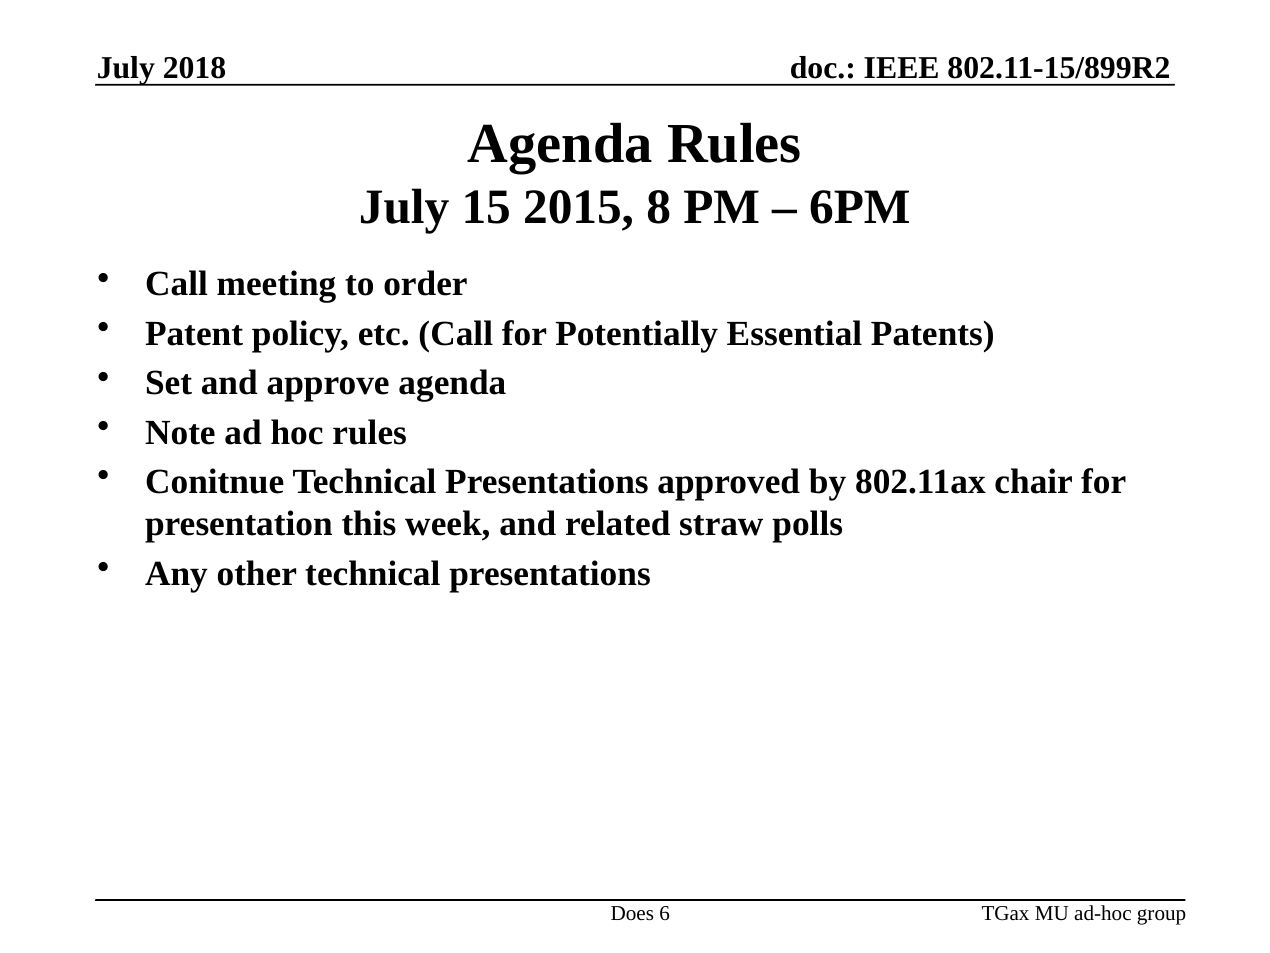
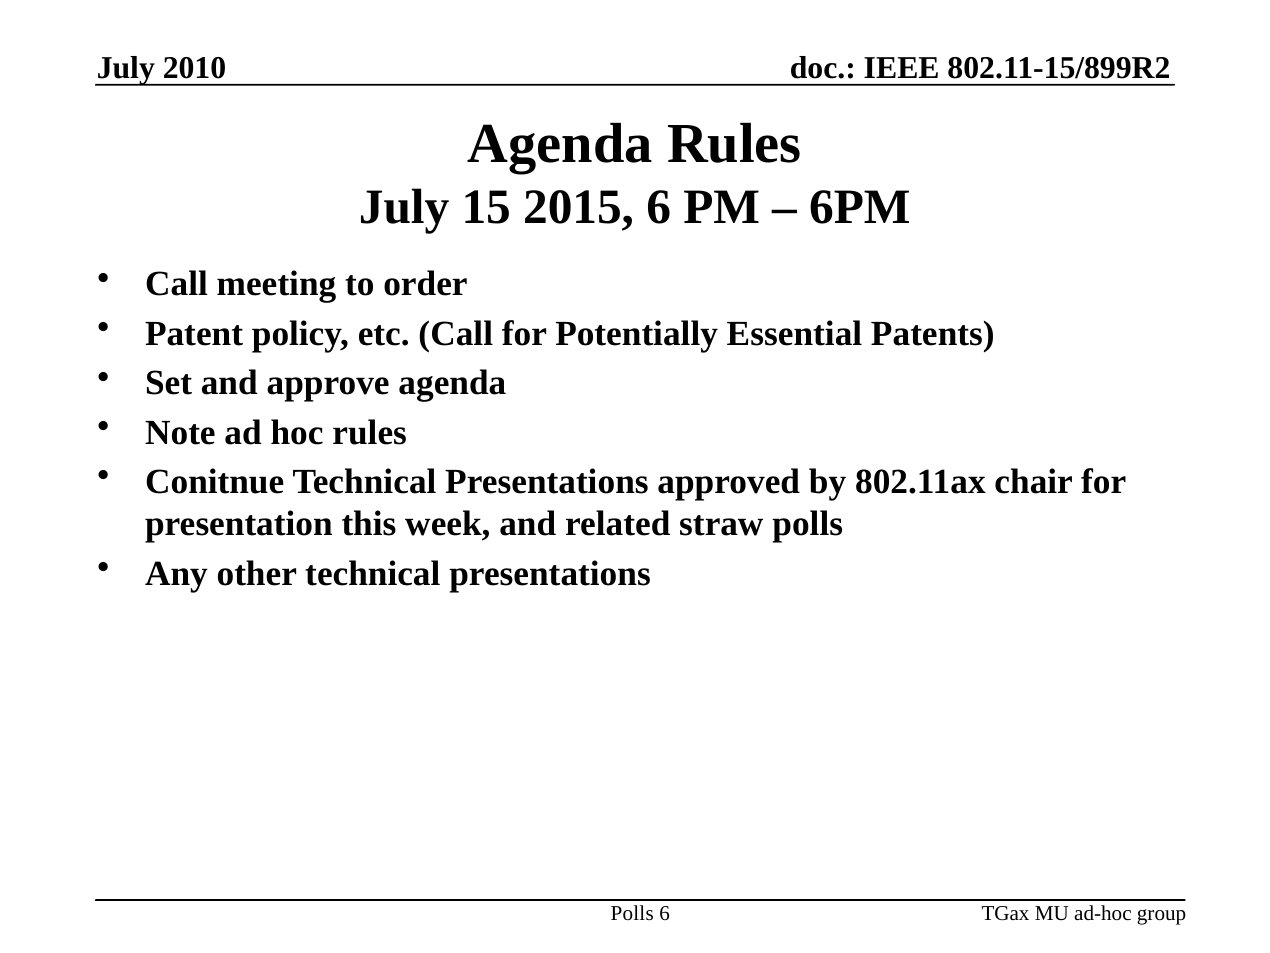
2018: 2018 -> 2010 (195, 68)
2015 8: 8 -> 6 (659, 207)
Does: Does -> Polls (632, 914)
